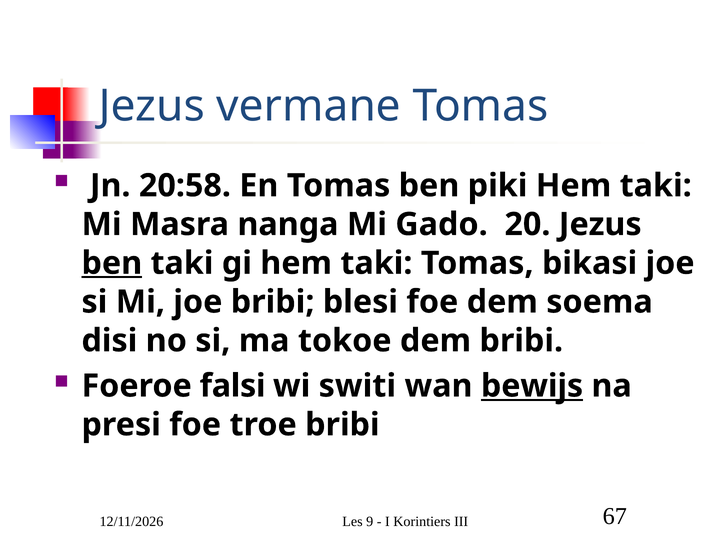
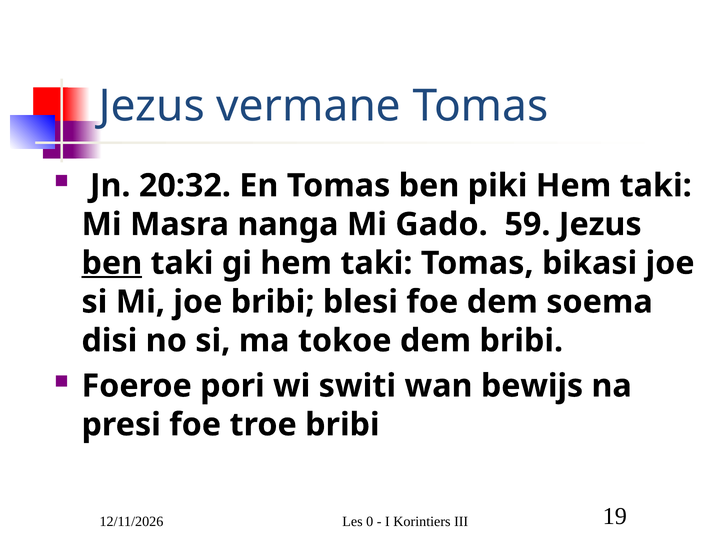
20:58: 20:58 -> 20:32 (185, 185)
20: 20 -> 59 (527, 224)
falsi: falsi -> pori (232, 386)
bewijs underline: present -> none (532, 386)
9: 9 -> 0 (370, 521)
67: 67 -> 19 (615, 516)
